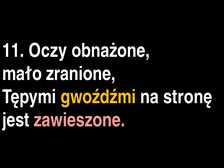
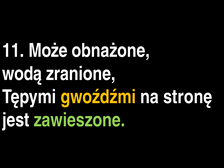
Oczy: Oczy -> Może (48, 51)
mało: mało -> wodą (22, 74)
zawieszone colour: pink -> light green (79, 120)
